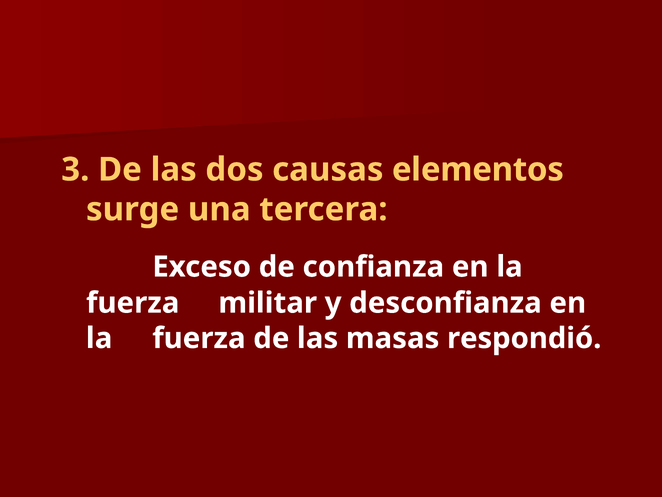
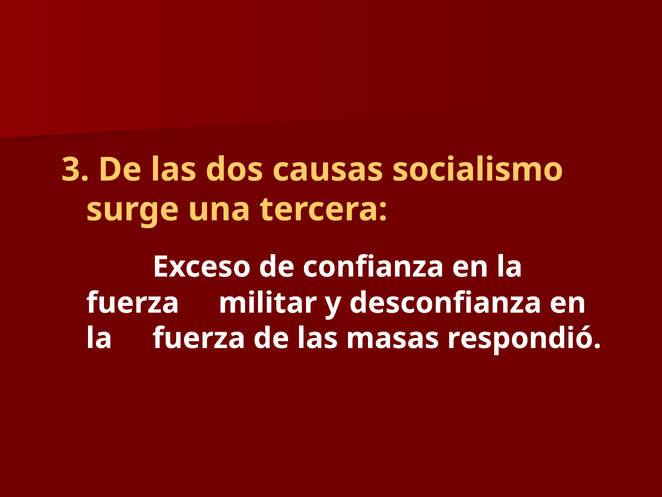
elementos: elementos -> socialismo (478, 169)
